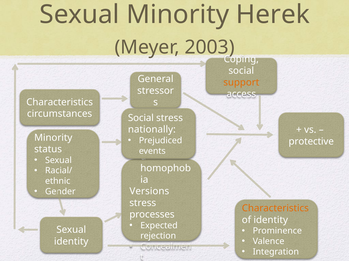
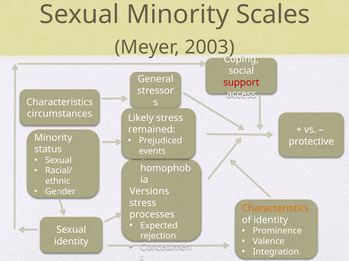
Herek: Herek -> Scales (273, 15)
support colour: orange -> red (241, 83)
Social: Social -> Likely (141, 118)
nationally: nationally -> remained (152, 130)
